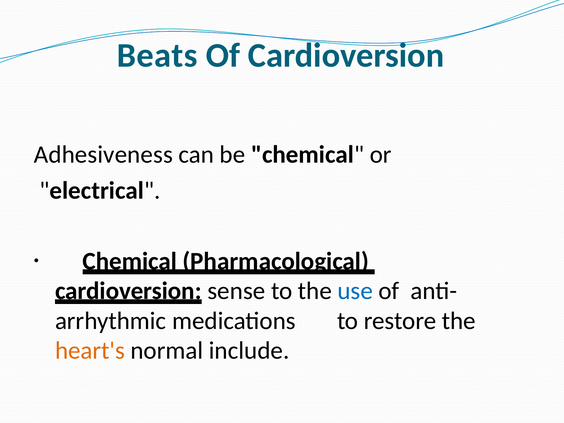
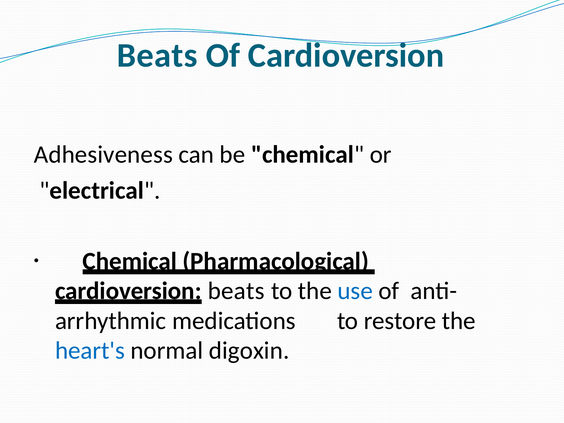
sense: sense -> beats (236, 291)
heart's colour: orange -> blue (90, 351)
include: include -> digoxin (249, 351)
